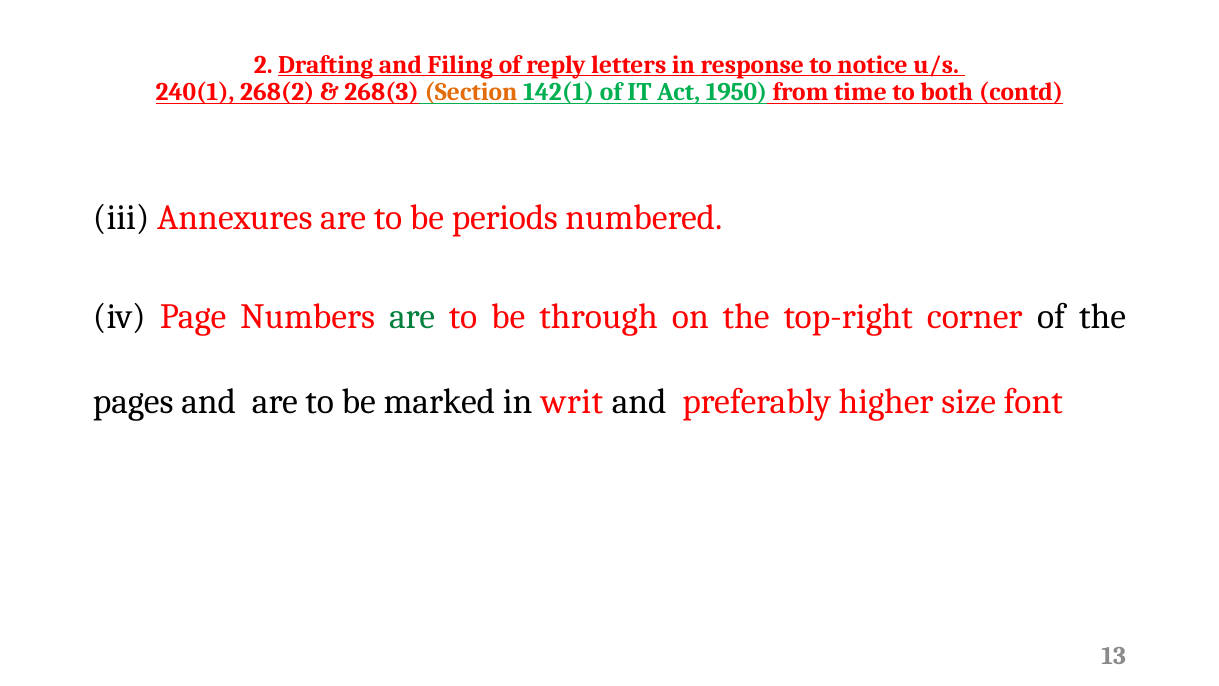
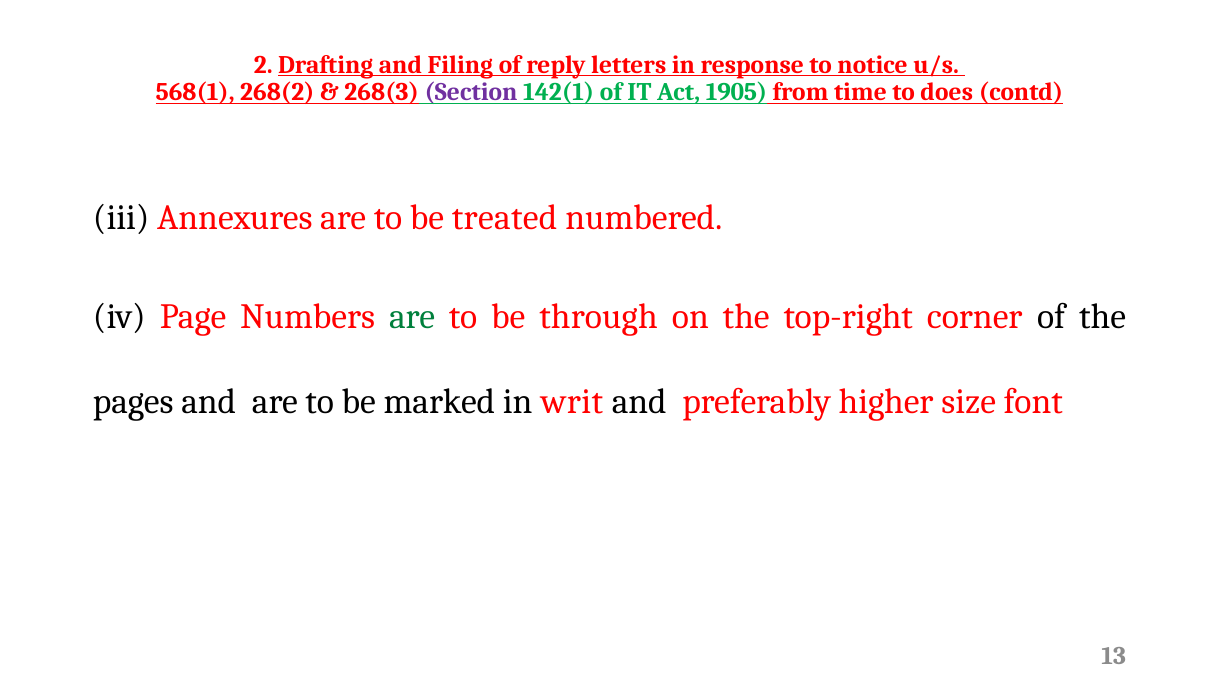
240(1: 240(1 -> 568(1 (195, 92)
Section colour: orange -> purple (471, 92)
1950: 1950 -> 1905 (737, 92)
both: both -> does (947, 92)
periods: periods -> treated (505, 218)
